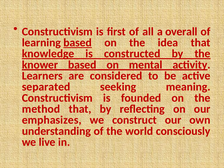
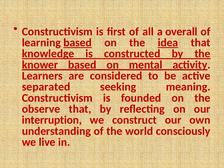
idea underline: none -> present (168, 43)
method: method -> observe (41, 109)
emphasizes: emphasizes -> interruption (52, 120)
